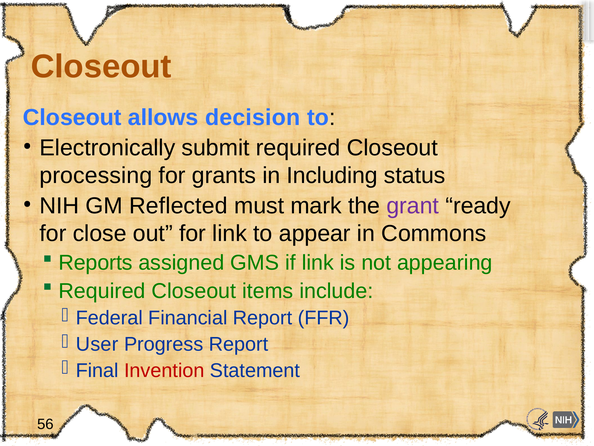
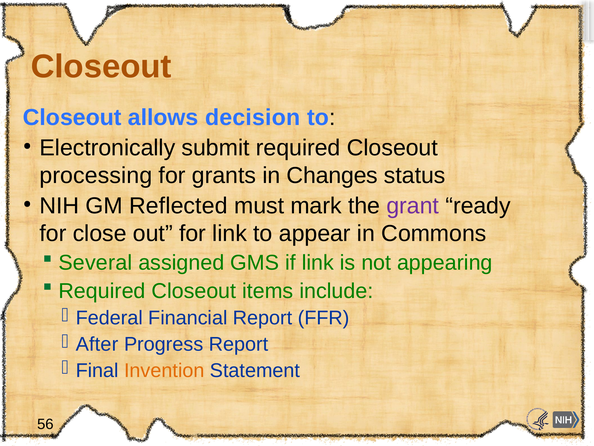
Including: Including -> Changes (332, 175)
Reports: Reports -> Several (95, 262)
User: User -> After (97, 344)
Invention colour: red -> orange (164, 370)
